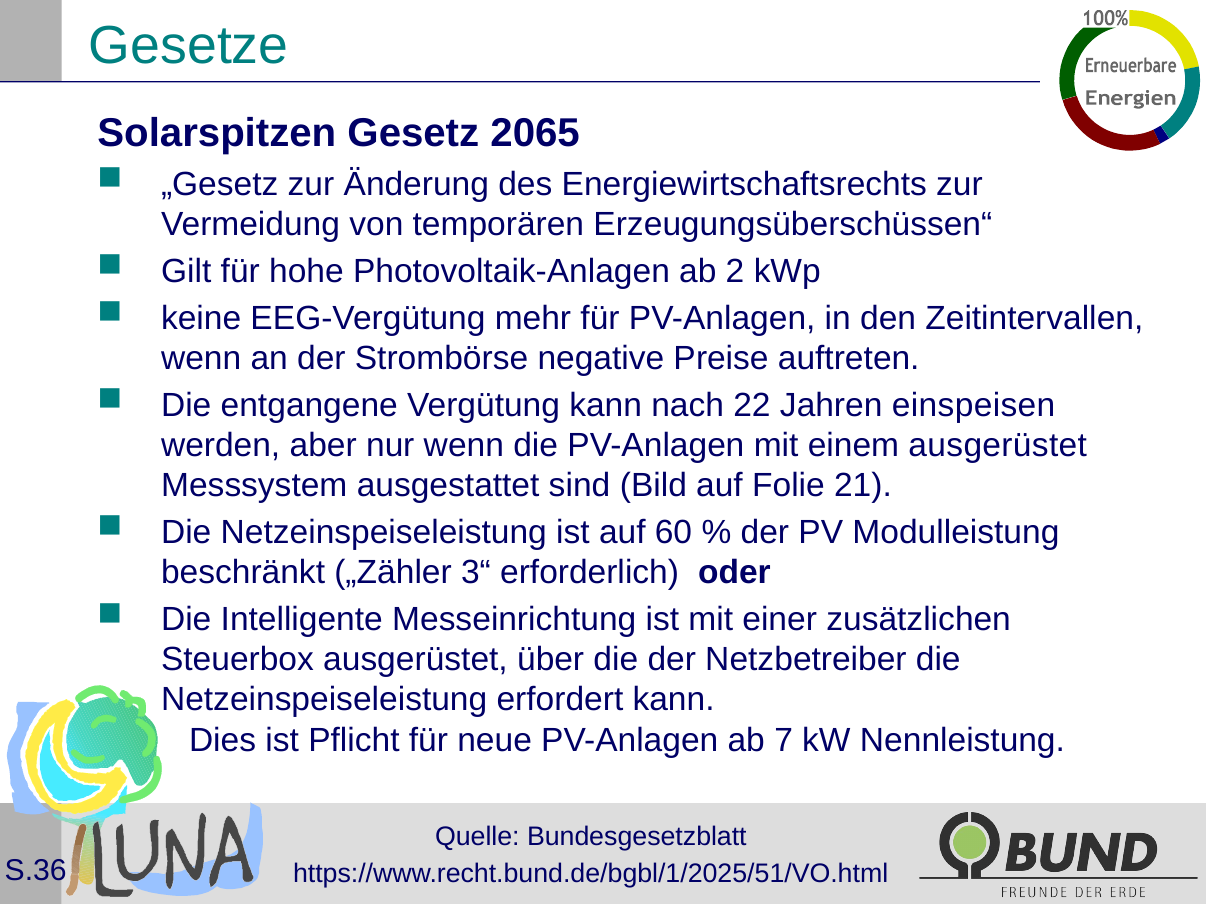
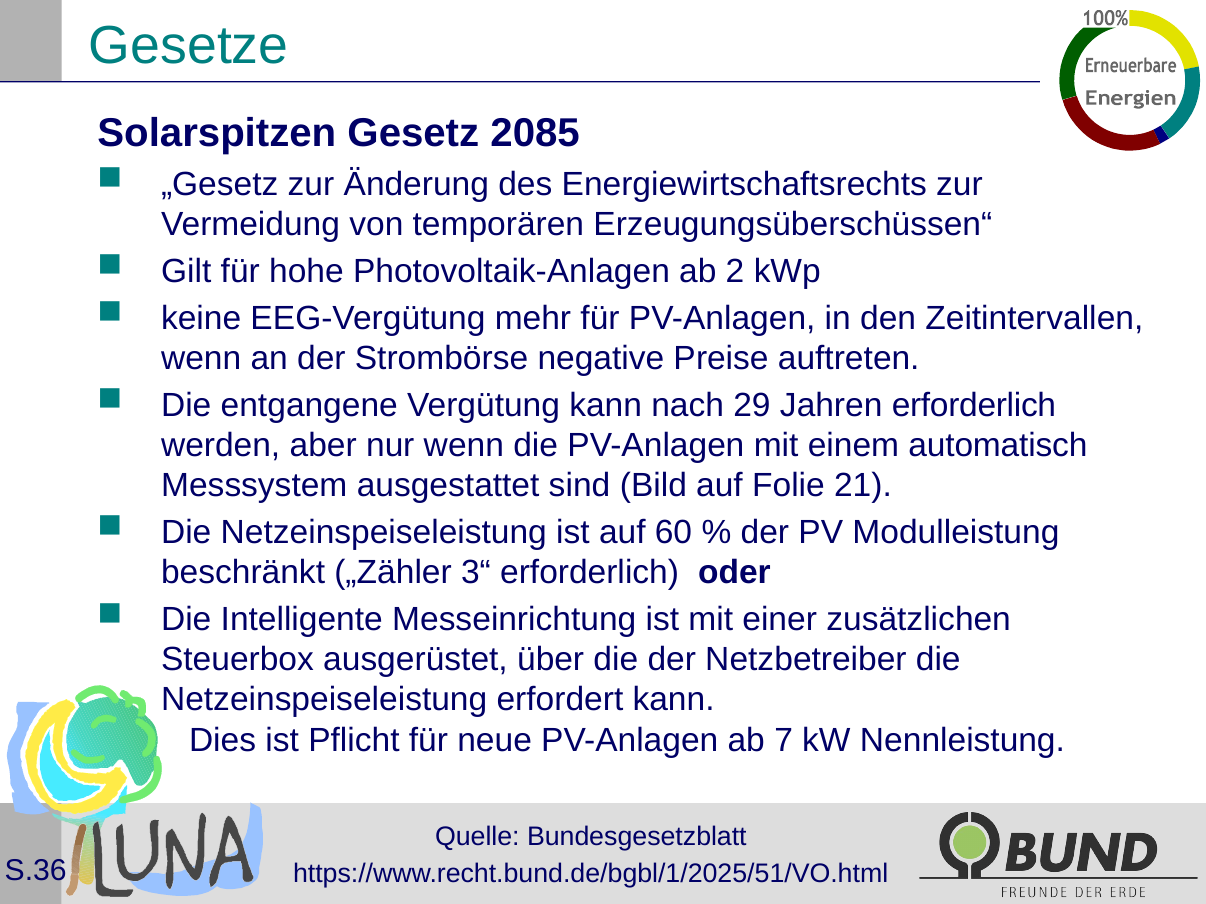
2065: 2065 -> 2085 (535, 133)
22: 22 -> 29 (752, 405)
Jahren einspeisen: einspeisen -> erforderlich (974, 405)
einem ausgerüstet: ausgerüstet -> automatisch (998, 446)
